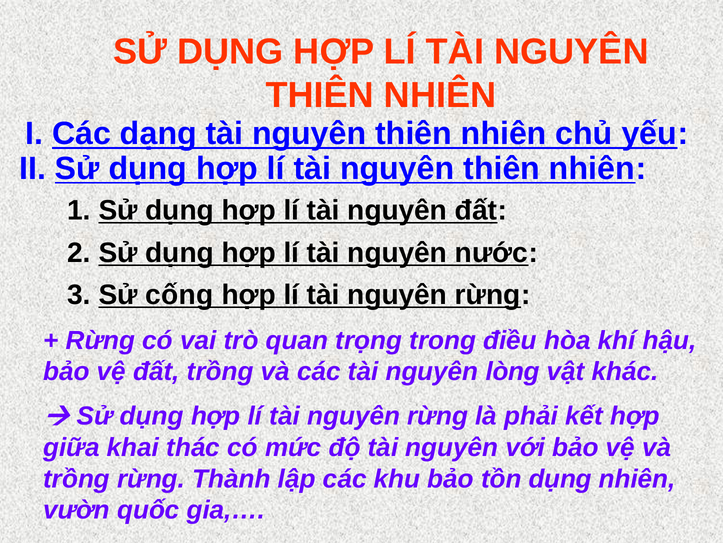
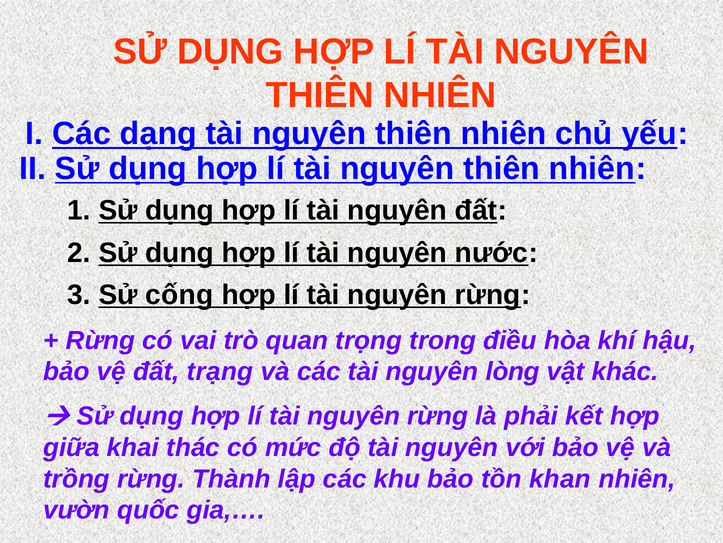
đất trồng: trồng -> trạng (220, 371)
tồn dụng: dụng -> khan (560, 478)
